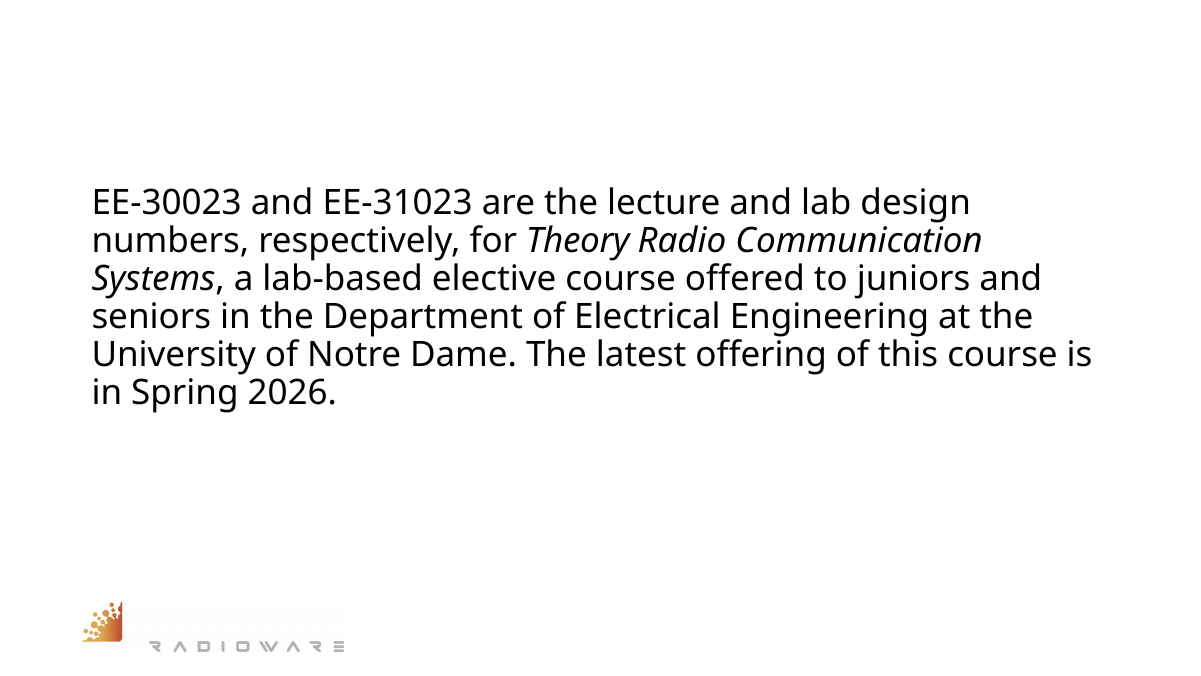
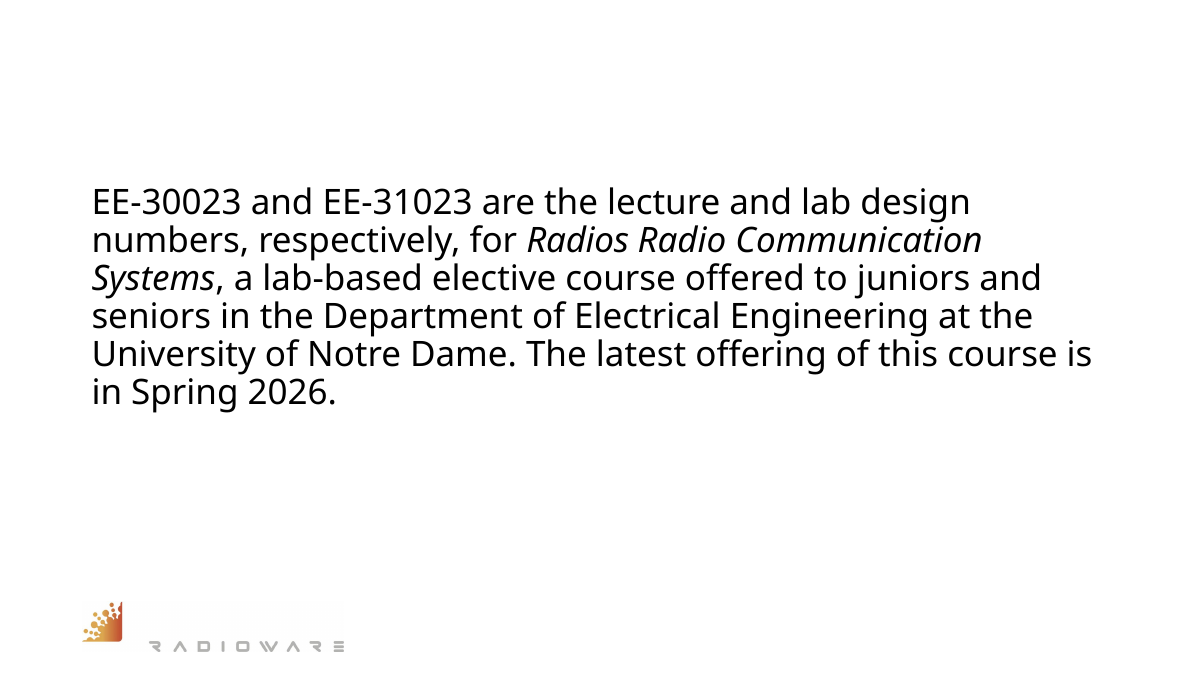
Theory: Theory -> Radios (578, 241)
